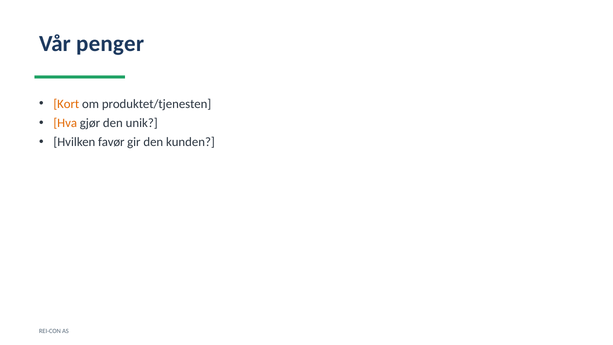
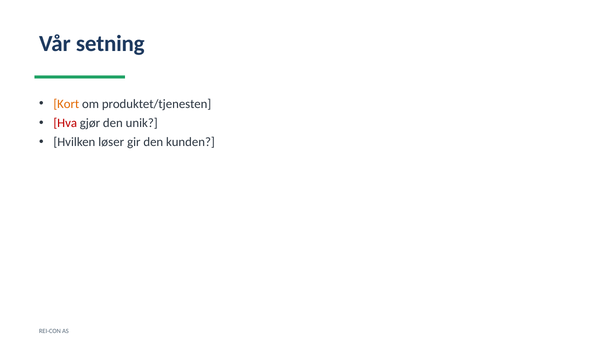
penger: penger -> setning (110, 44)
Hva colour: orange -> red (65, 123)
favør: favør -> løser (111, 142)
